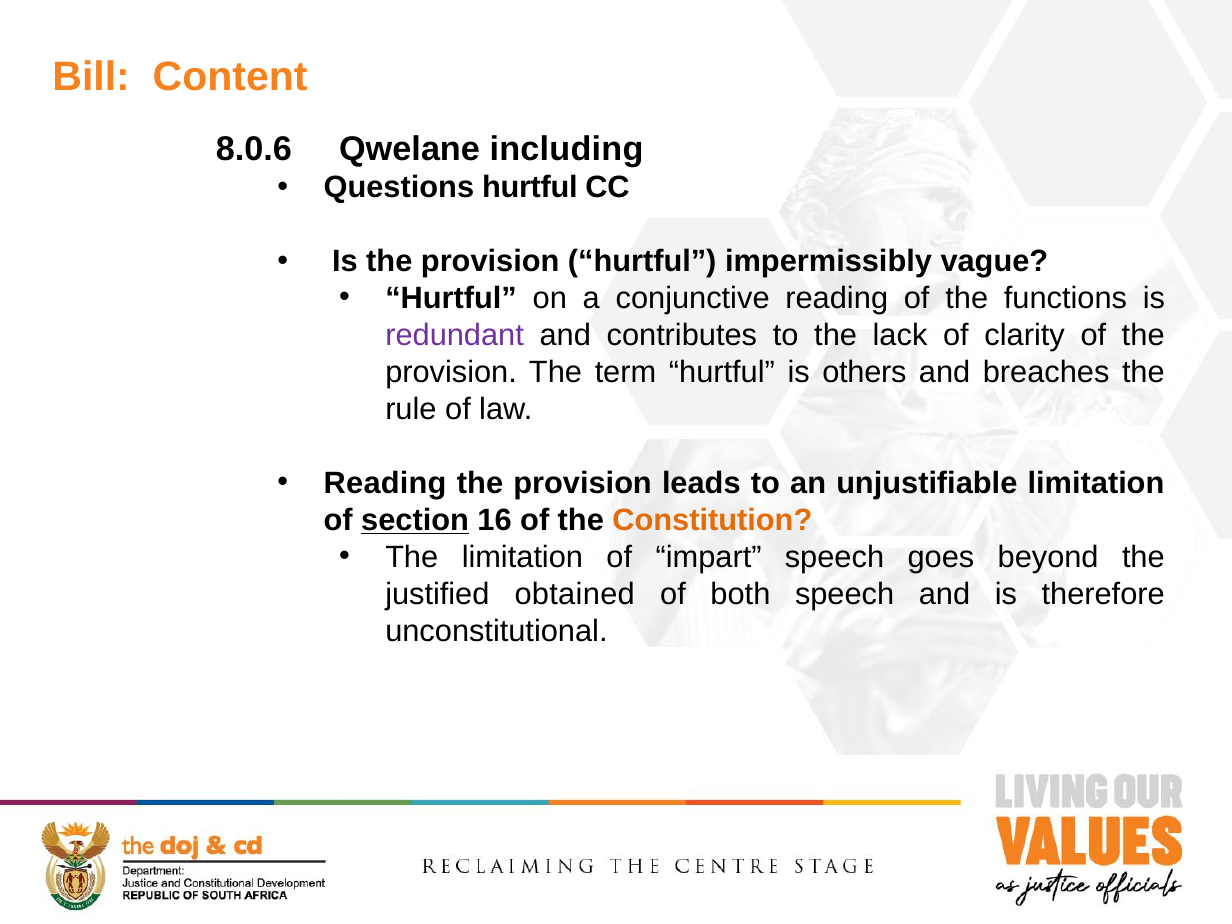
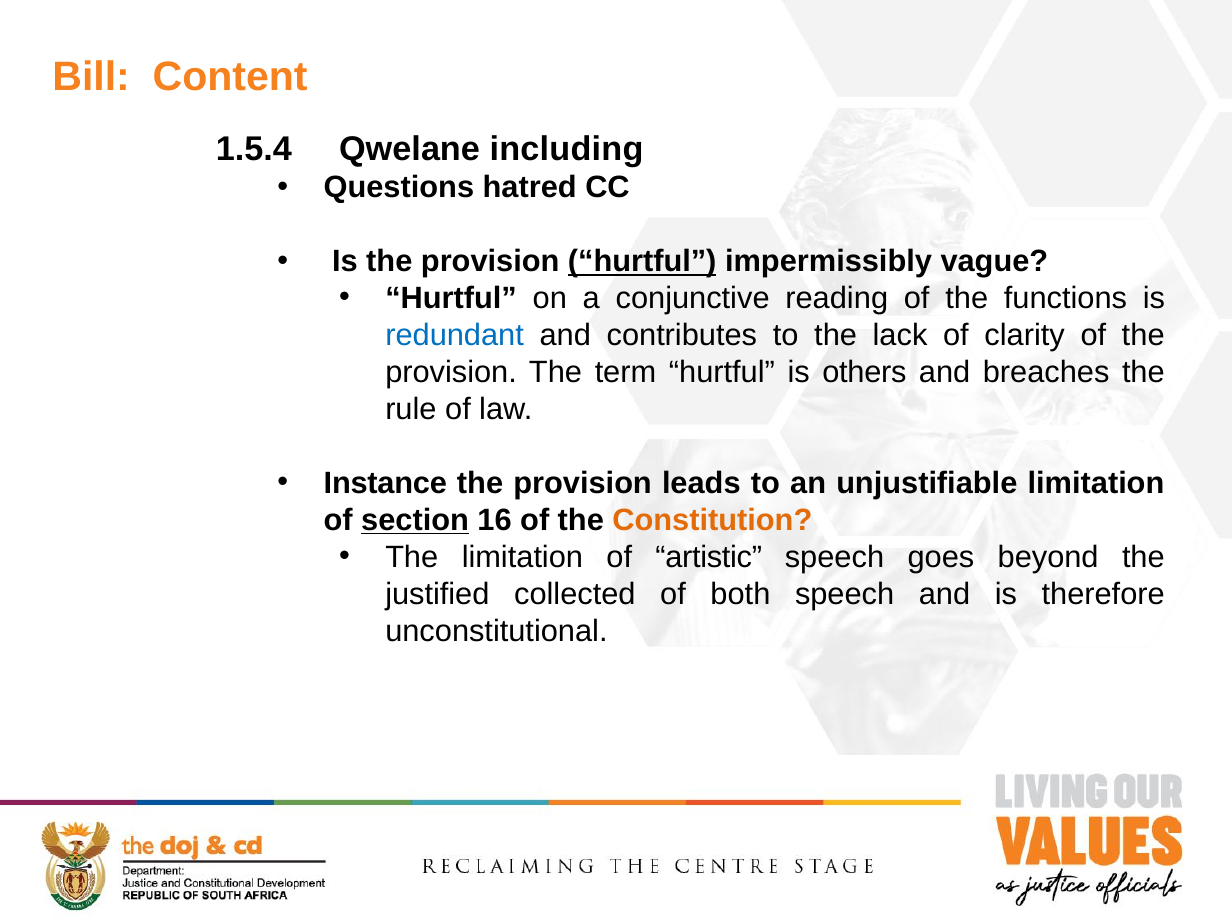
8.0.6: 8.0.6 -> 1.5.4 (254, 149)
Questions hurtful: hurtful -> hatred (530, 188)
hurtful underline: none -> present (642, 262)
redundant colour: purple -> blue (455, 335)
Reading: Reading -> Instance (385, 483)
impart: impart -> artistic (709, 557)
obtained: obtained -> collected (575, 594)
